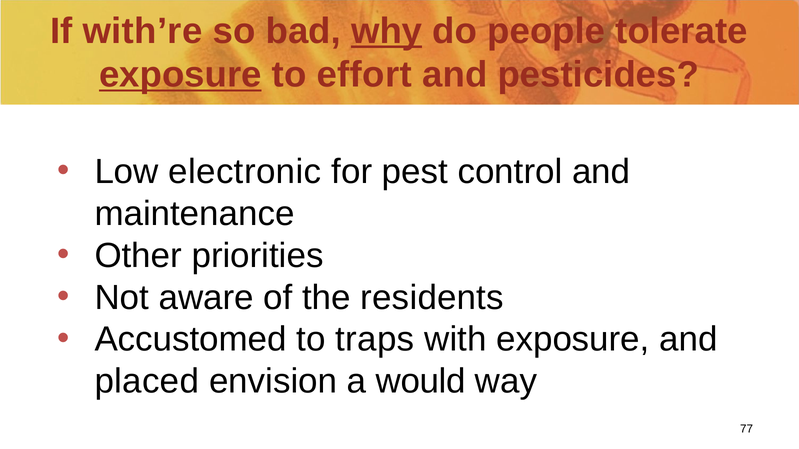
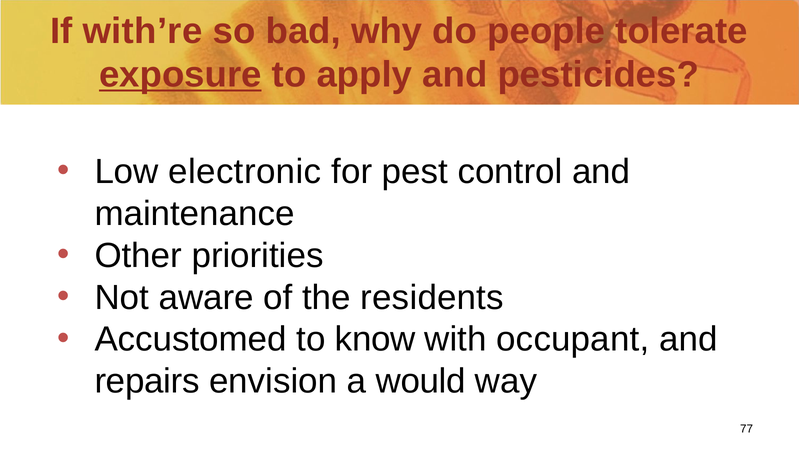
why underline: present -> none (387, 31)
effort: effort -> apply (364, 75)
traps: traps -> know (375, 340)
with exposure: exposure -> occupant (573, 340)
placed: placed -> repairs (147, 382)
